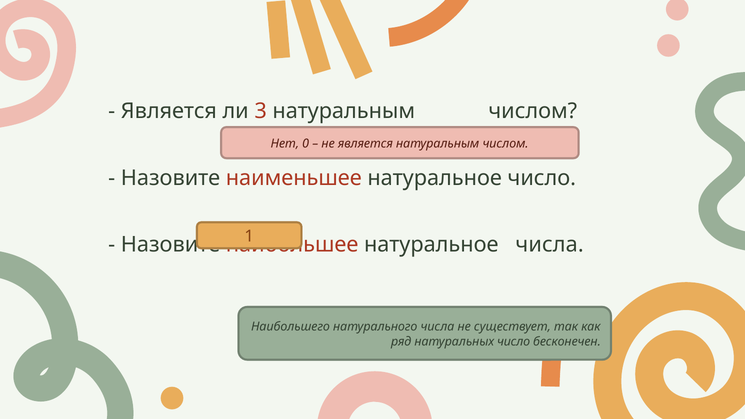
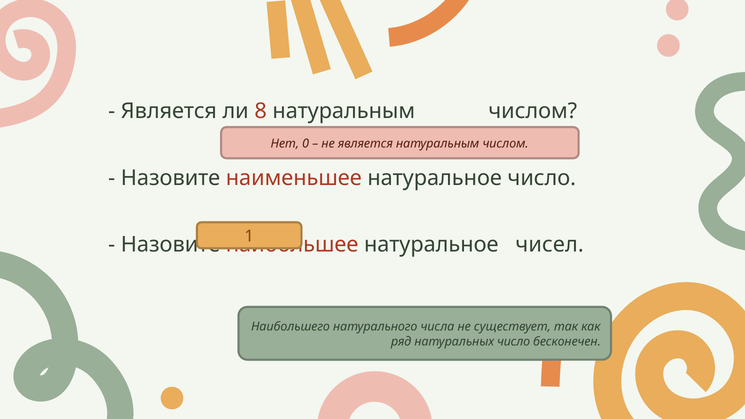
3: 3 -> 8 (261, 111)
натуральное числа: числа -> чисел (550, 245)
